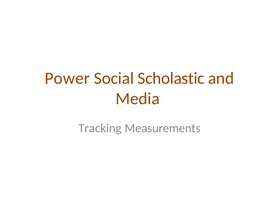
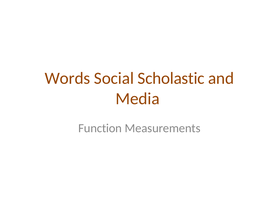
Power: Power -> Words (67, 78)
Tracking: Tracking -> Function (100, 128)
